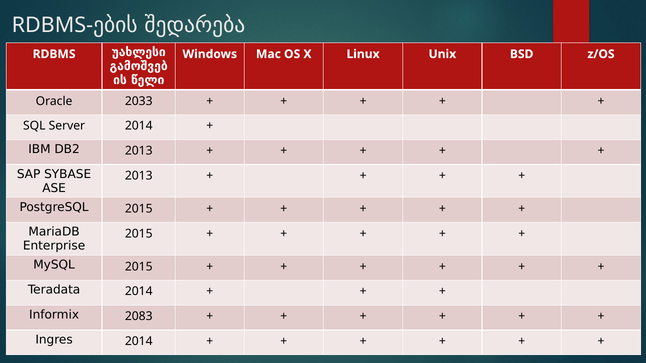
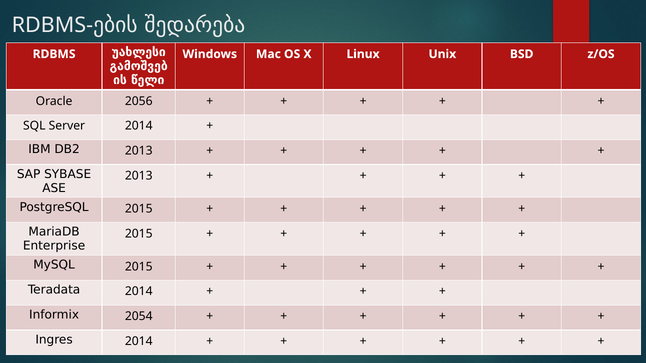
2033: 2033 -> 2056 (139, 101)
2083: 2083 -> 2054 (139, 317)
